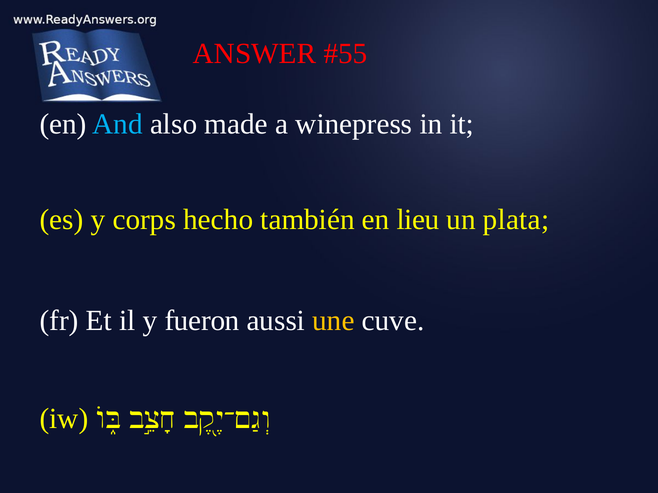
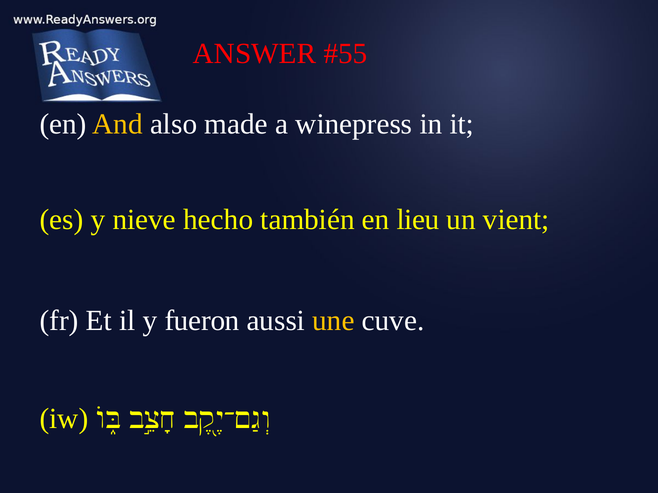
And colour: light blue -> yellow (117, 124)
corps: corps -> nieve (144, 220)
plata: plata -> vient (516, 220)
